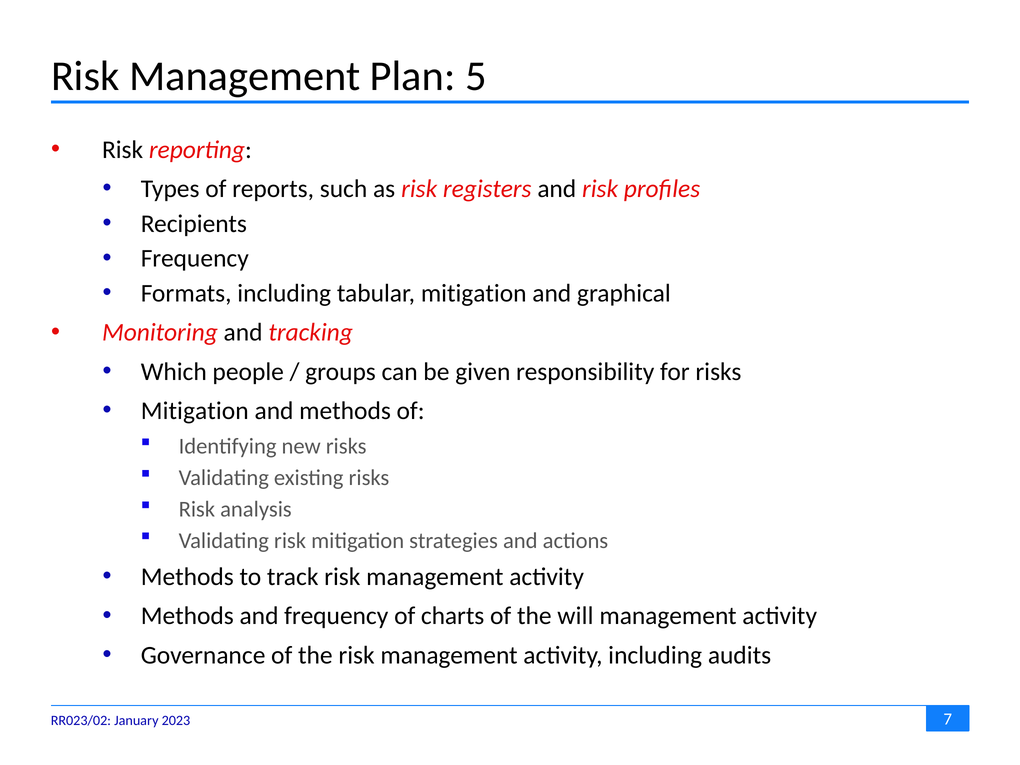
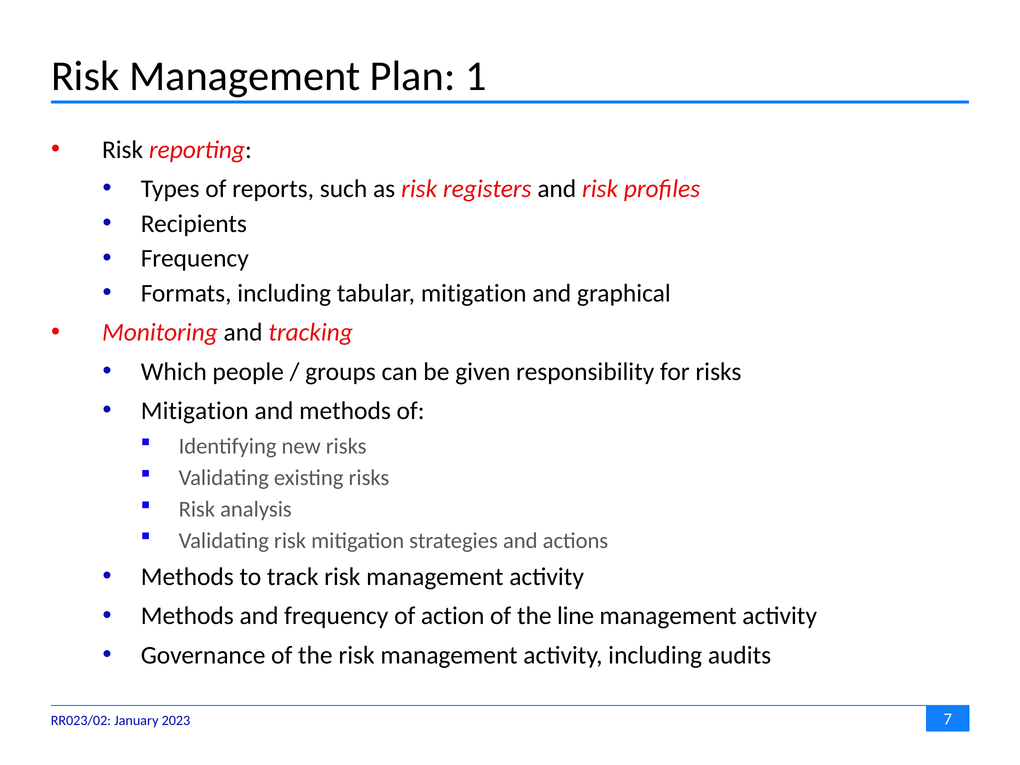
5: 5 -> 1 (476, 76)
charts: charts -> action (453, 616)
will: will -> line (576, 616)
